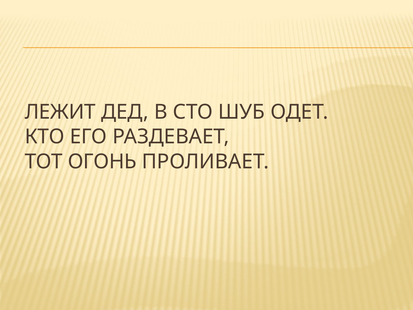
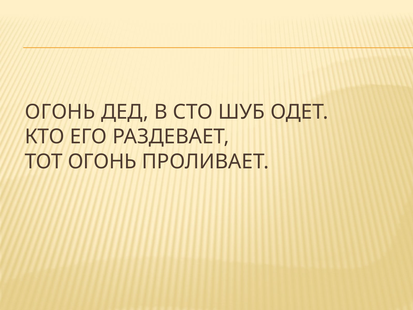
ЛЕЖИТ: ЛЕЖИТ -> ОГОНЬ (60, 112)
